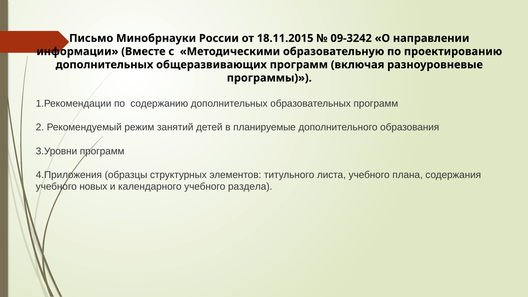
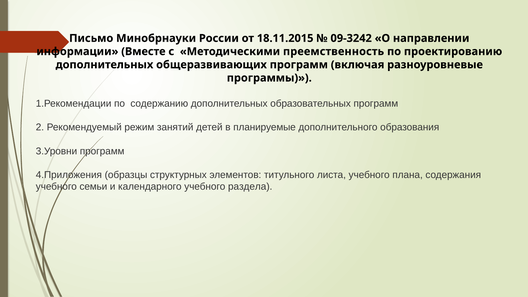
образовательную: образовательную -> преемственность (334, 51)
новых: новых -> семьи (93, 187)
